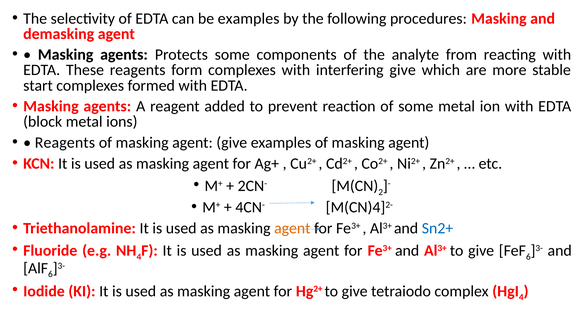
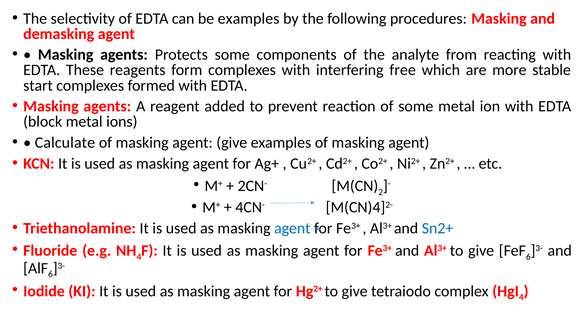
interfering give: give -> free (403, 70)
Reagents: Reagents -> Calculate (65, 143)
agent colour: orange -> blue (292, 228)
